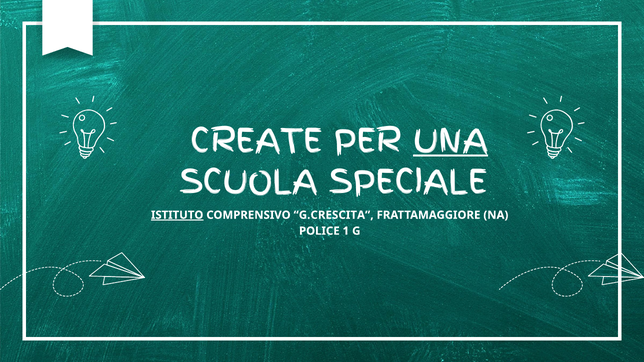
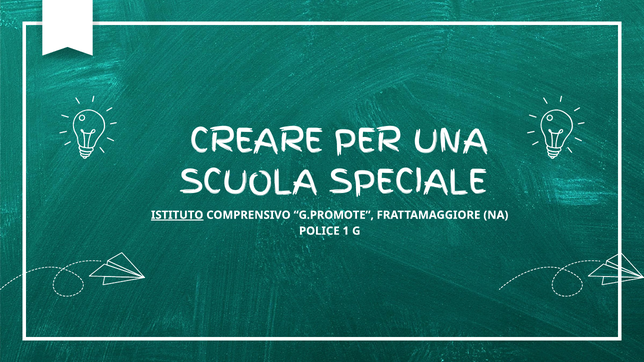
CREATE: CREATE -> CREARE (256, 141)
UNA underline: present -> none (451, 141)
G.CRESCITA: G.CRESCITA -> G.PROMOTE (334, 215)
